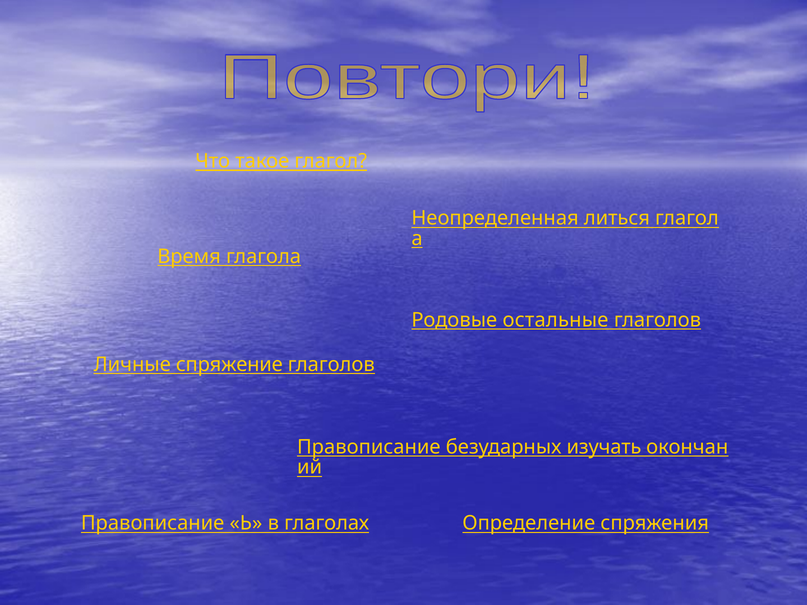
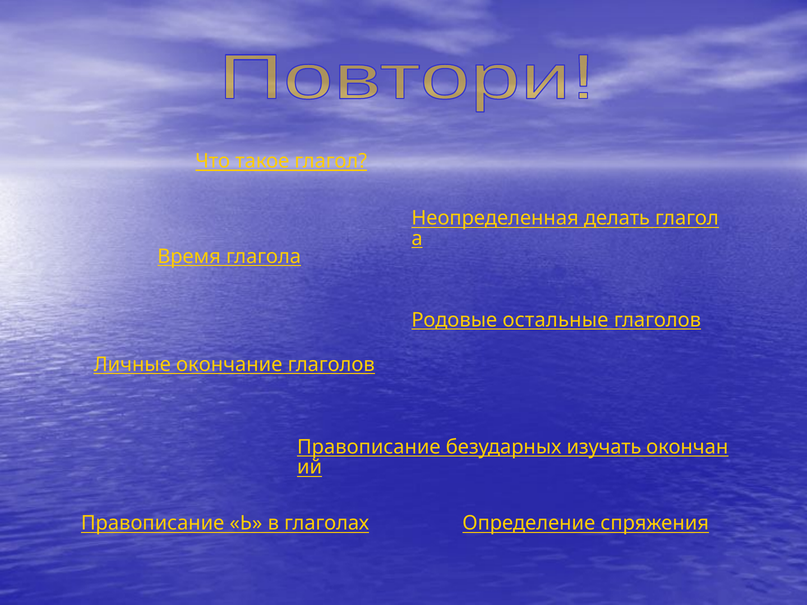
литься: литься -> делать (617, 218)
спряжение: спряжение -> окончание (229, 365)
